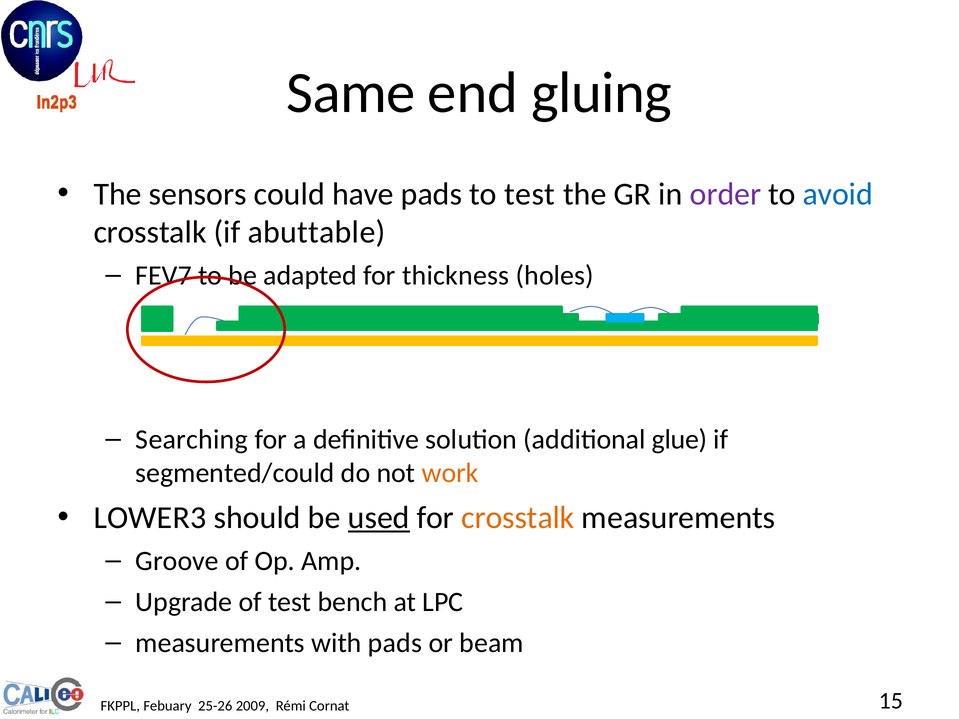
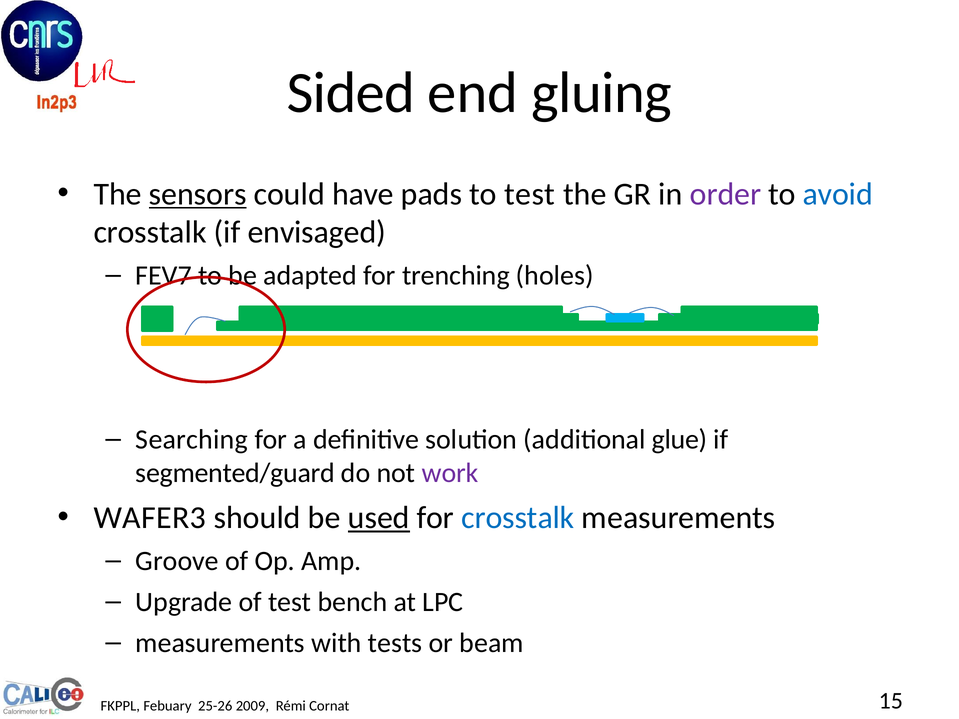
Same: Same -> Sided (351, 93)
sensors underline: none -> present (198, 194)
abuttable: abuttable -> envisaged (317, 232)
thickness: thickness -> trenching (456, 276)
segmented/could: segmented/could -> segmented/guard (235, 473)
work colour: orange -> purple (450, 473)
LOWER3: LOWER3 -> WAFER3 (150, 518)
crosstalk colour: orange -> blue (518, 518)
with pads: pads -> tests (395, 643)
